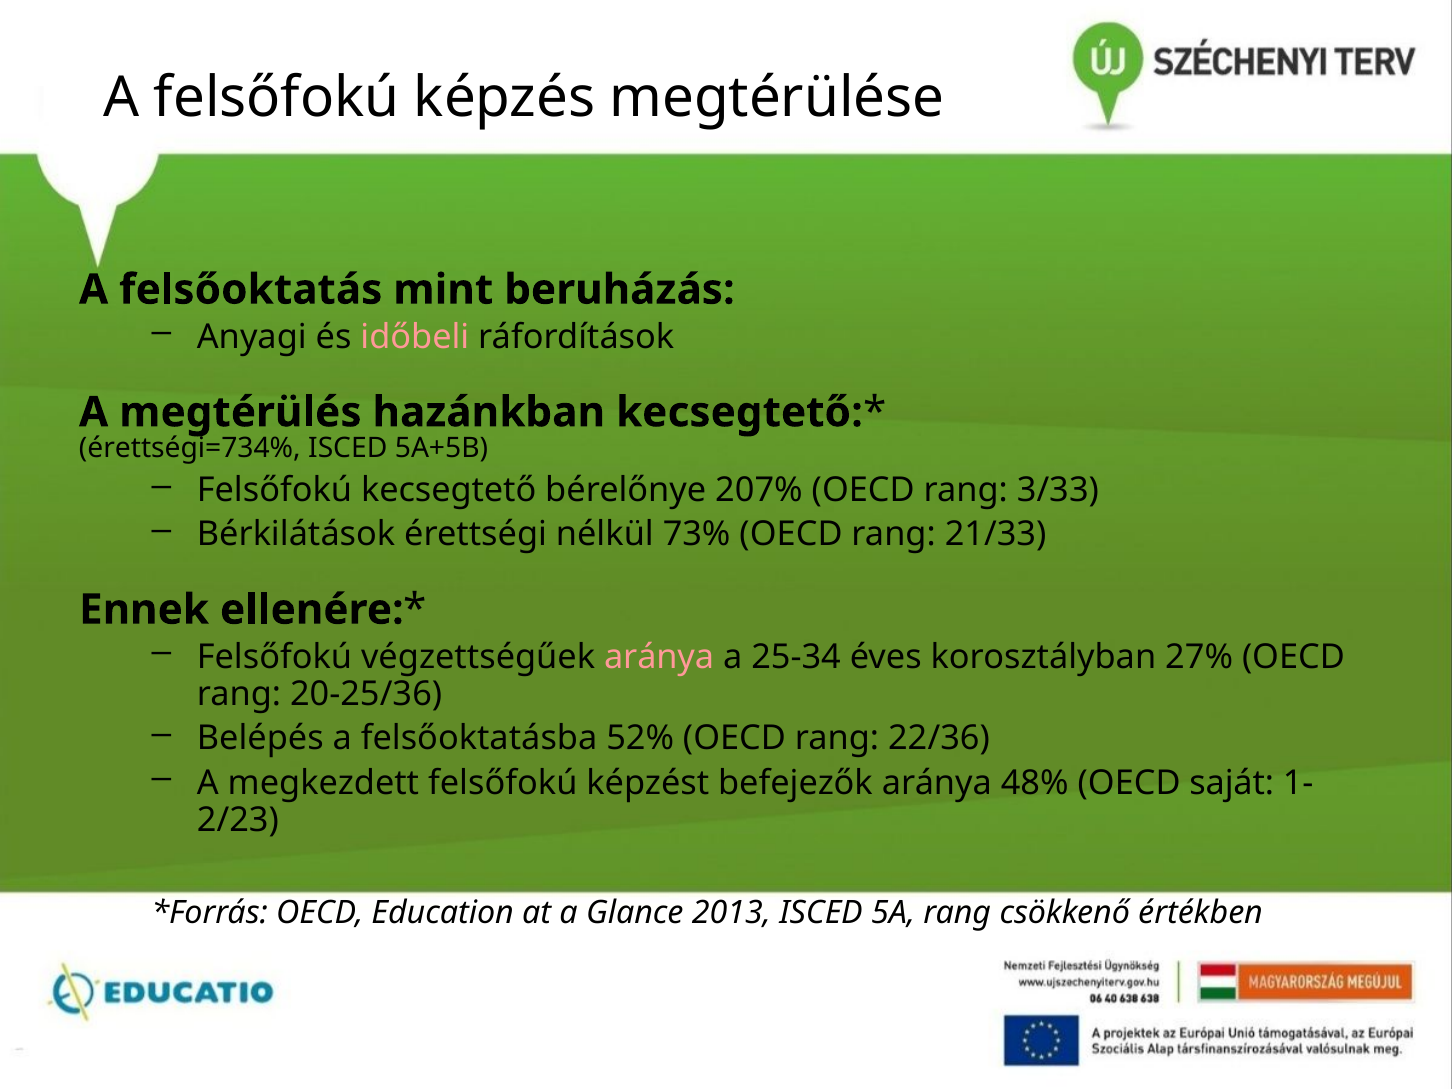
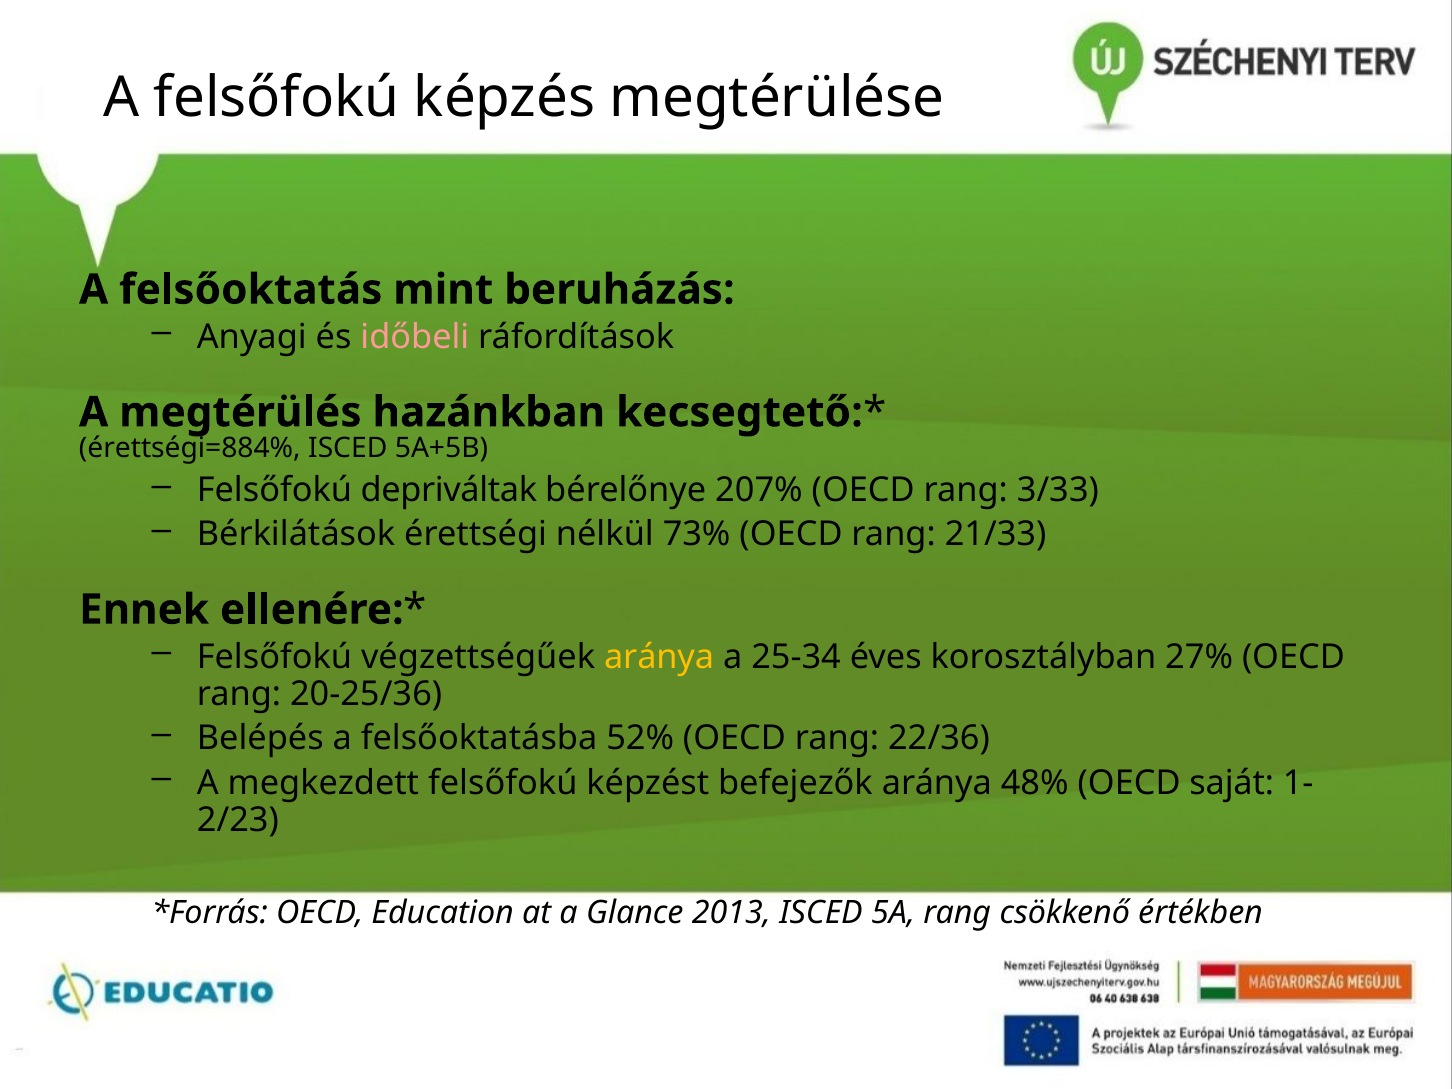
érettségi=734%: érettségi=734% -> érettségi=884% (190, 449)
Felsőfokú kecsegtető: kecsegtető -> depriváltak (449, 490)
aránya colour: pink -> yellow (659, 657)
